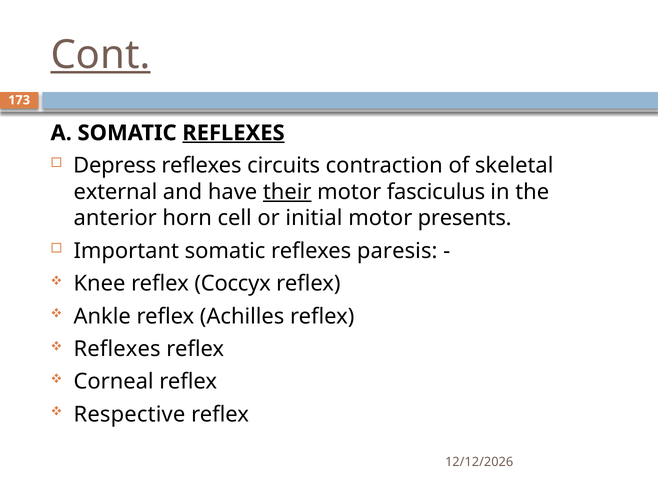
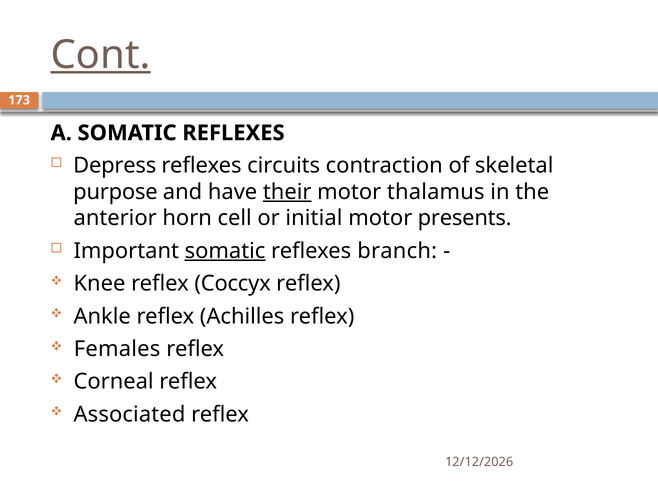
REFLEXES underline: present -> none (233, 133)
external: external -> purpose (115, 192)
fasciculus: fasciculus -> thalamus (436, 192)
somatic underline: none -> present (225, 251)
paresis: paresis -> branch (397, 251)
Reflexes: Reflexes -> Females (117, 349)
Respective: Respective -> Associated (129, 415)
